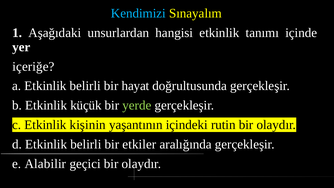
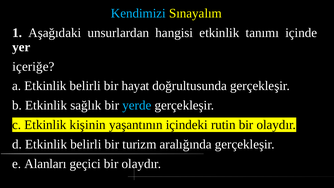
küçük: küçük -> sağlık (86, 105)
yerde colour: light green -> light blue (137, 105)
etkiler: etkiler -> turizm (139, 144)
Alabilir: Alabilir -> Alanları (45, 164)
